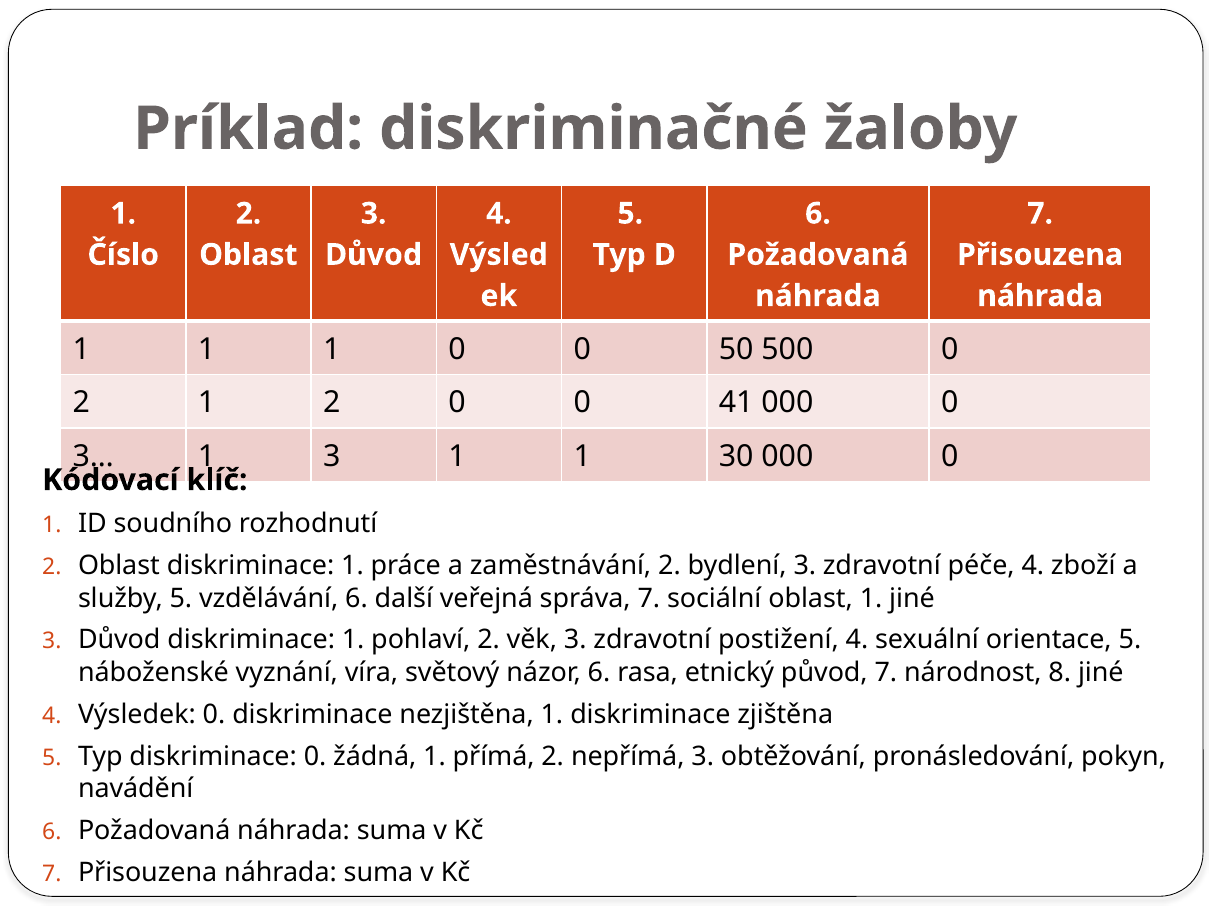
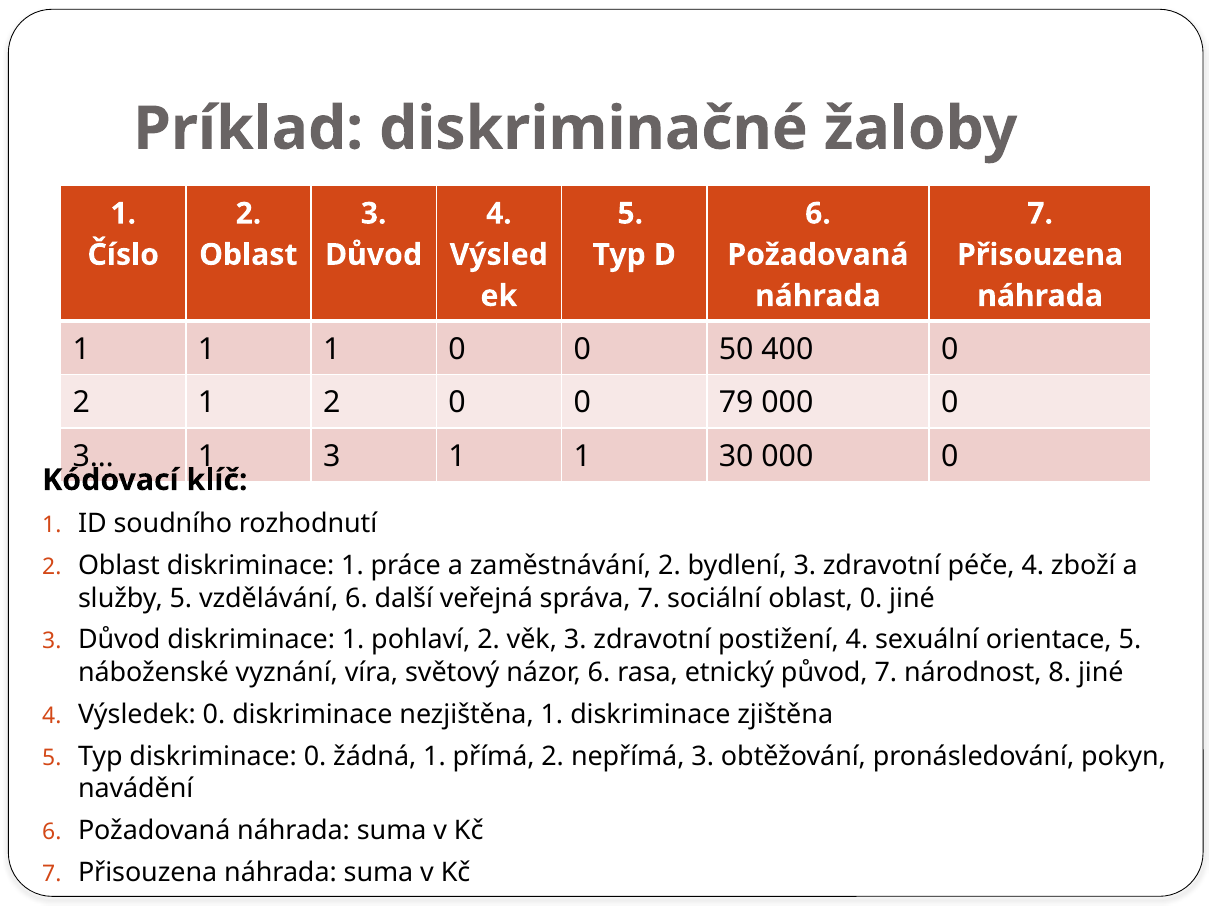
500: 500 -> 400 (787, 349)
41: 41 -> 79 (736, 403)
oblast 1: 1 -> 0 (871, 598)
